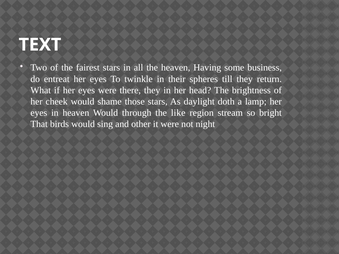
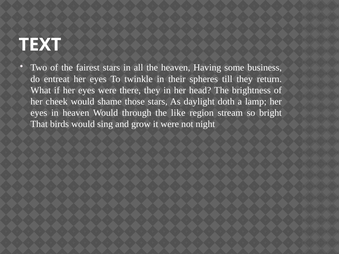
other: other -> grow (141, 124)
